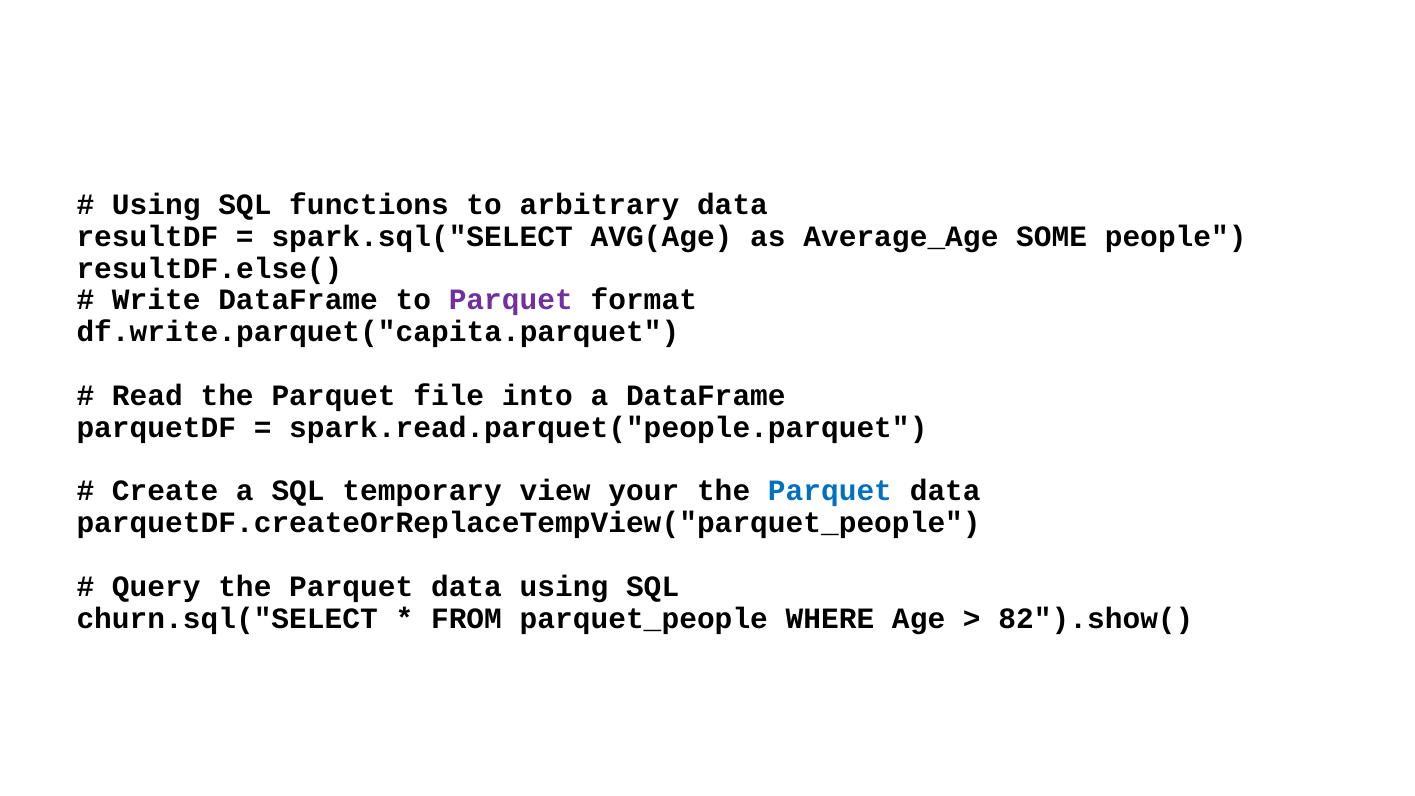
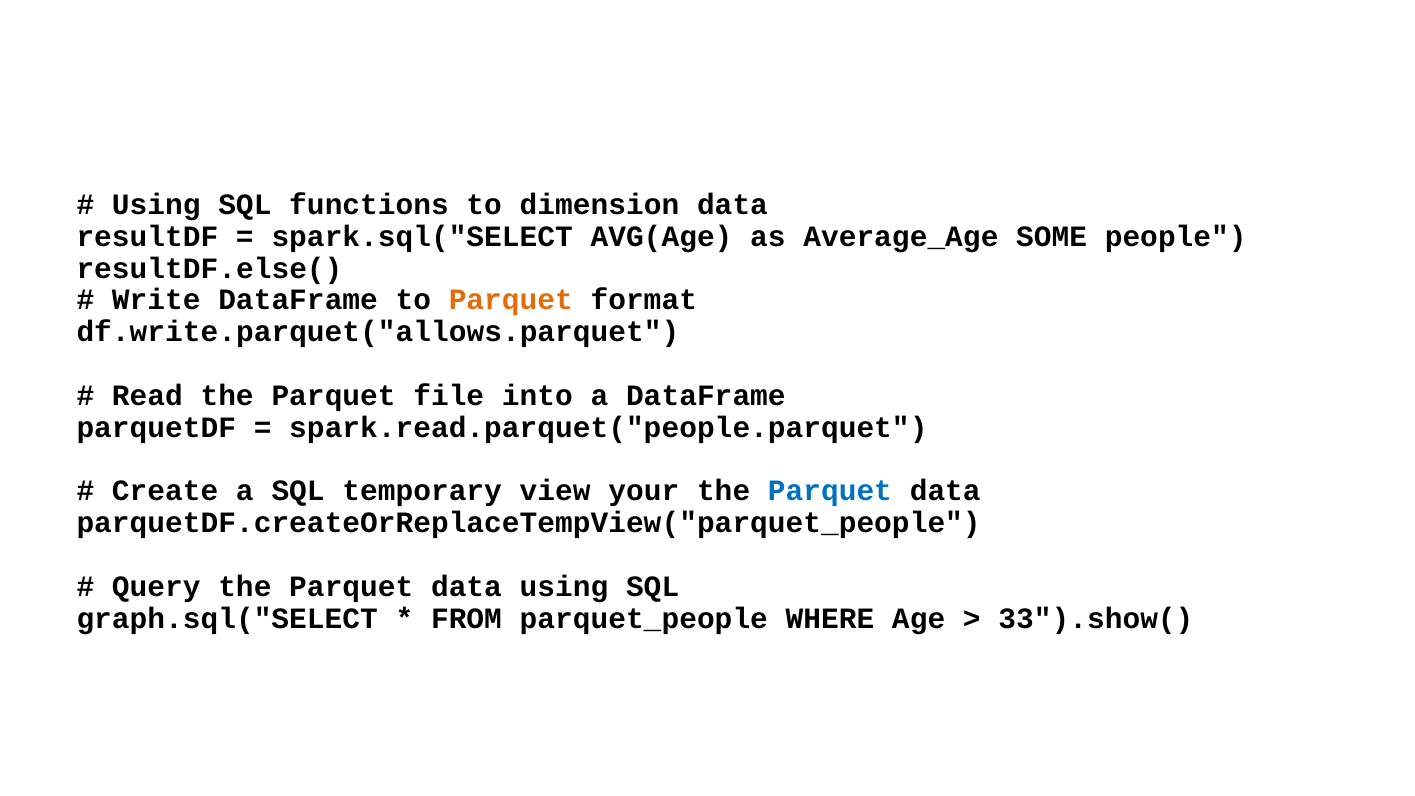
arbitrary: arbitrary -> dimension (599, 205)
Parquet colour: purple -> orange (511, 300)
df.write.parquet("capita.parquet: df.write.parquet("capita.parquet -> df.write.parquet("allows.parquet (378, 332)
churn.sql("SELECT: churn.sql("SELECT -> graph.sql("SELECT (227, 619)
82").show(: 82").show( -> 33").show( (1096, 619)
